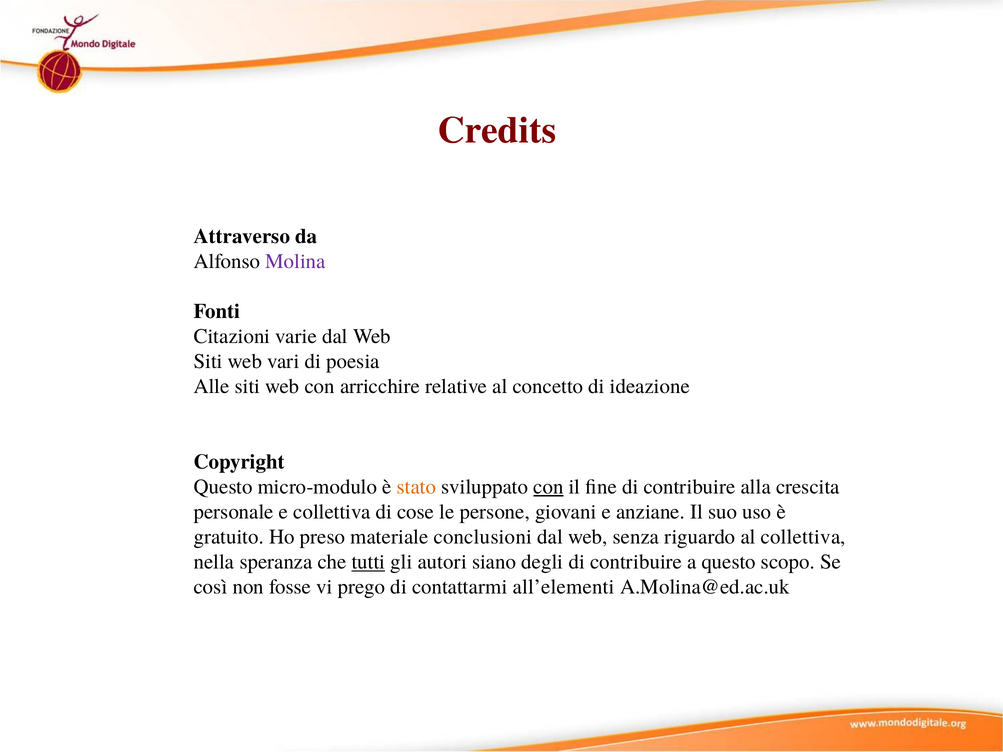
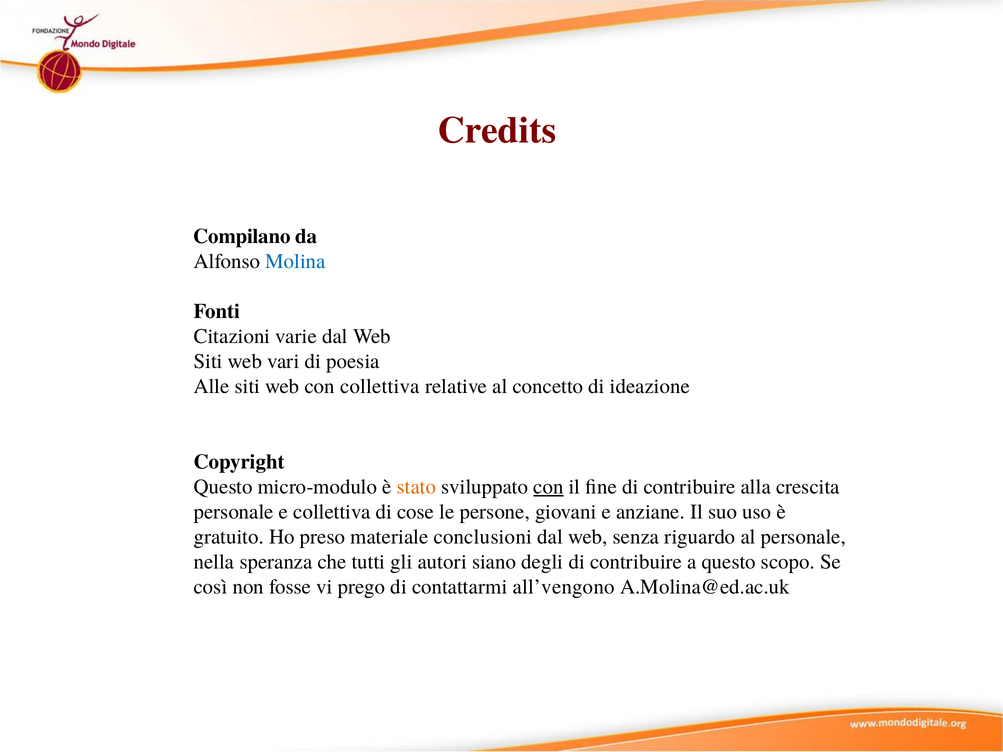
Attraverso: Attraverso -> Compilano (242, 236)
Molina colour: purple -> blue (295, 261)
con arricchire: arricchire -> collettiva (380, 387)
al collettiva: collettiva -> personale (803, 537)
tutti underline: present -> none (368, 562)
all’elementi: all’elementi -> all’vengono (564, 587)
